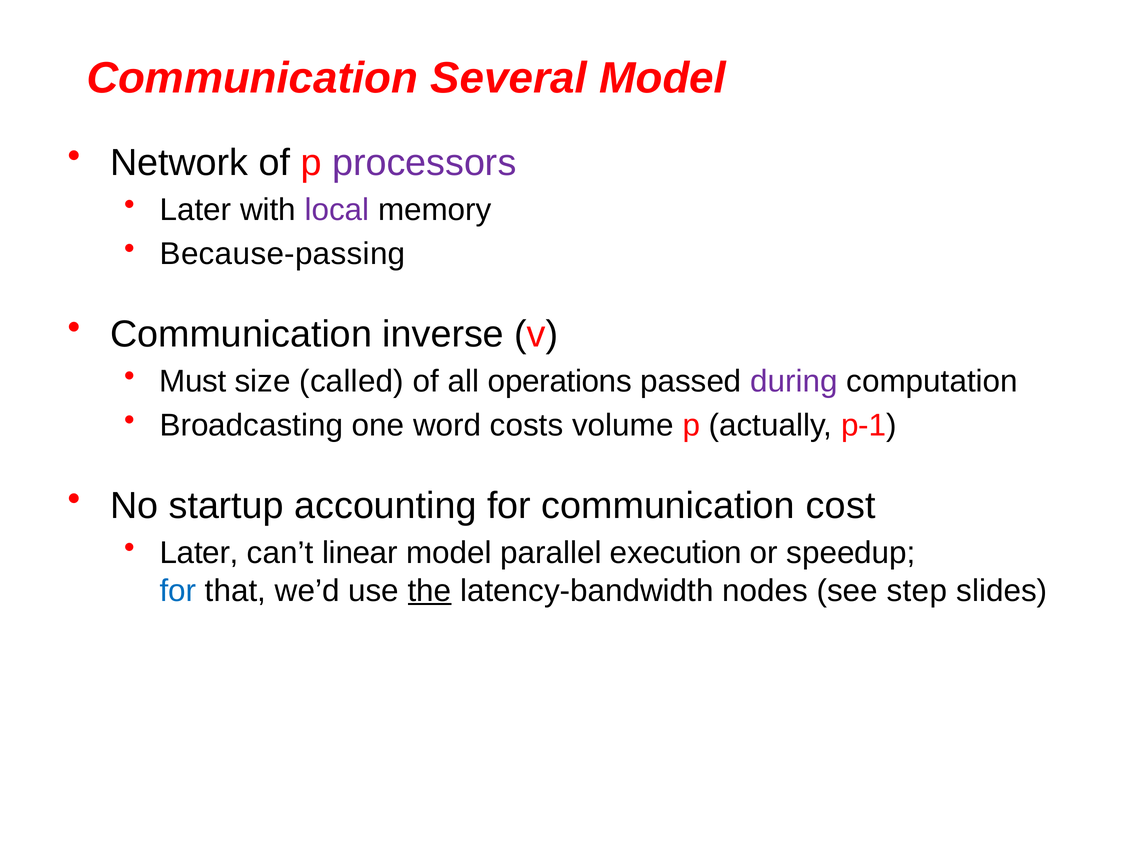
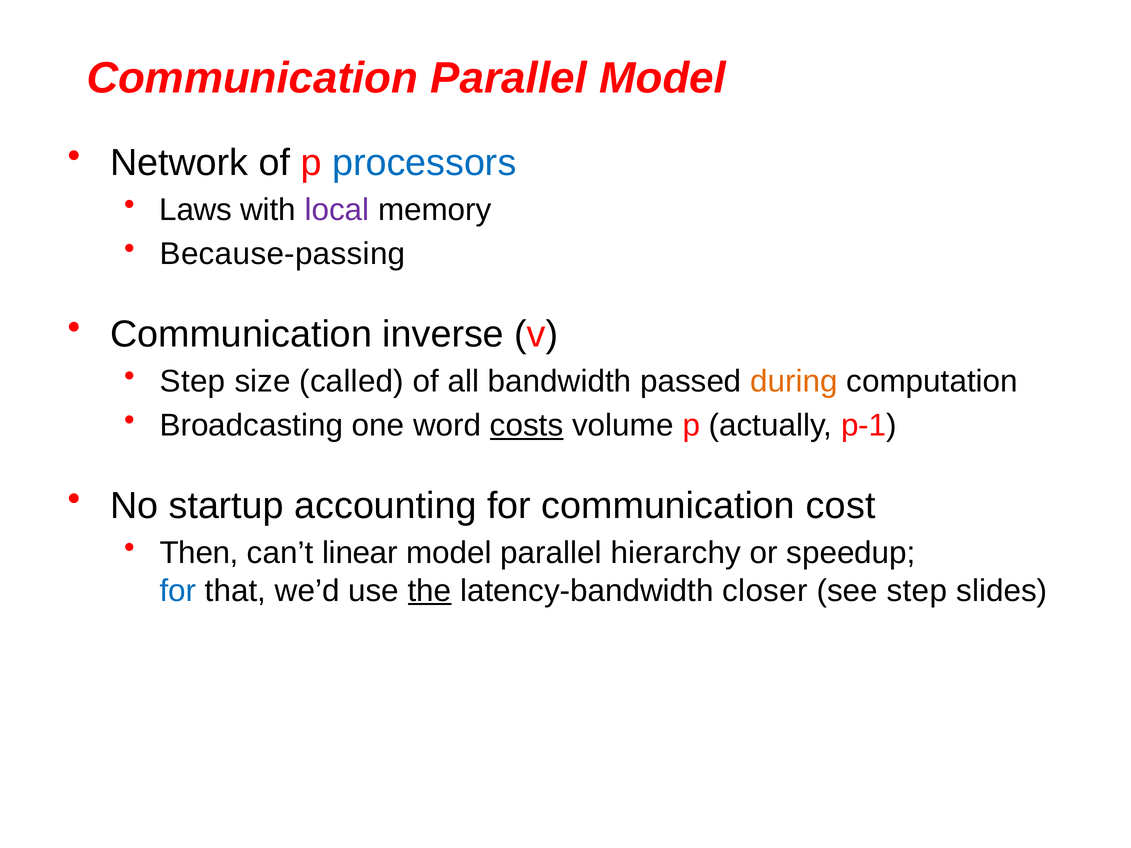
Communication Several: Several -> Parallel (509, 78)
processors colour: purple -> blue (424, 163)
Later: Later -> Laws (196, 210)
Must: Must -> Step (193, 382)
operations: operations -> bandwidth (560, 382)
during colour: purple -> orange (794, 382)
costs underline: none -> present (527, 426)
Later: Later -> Then (199, 553)
execution: execution -> hierarchy (676, 553)
nodes: nodes -> closer (765, 591)
